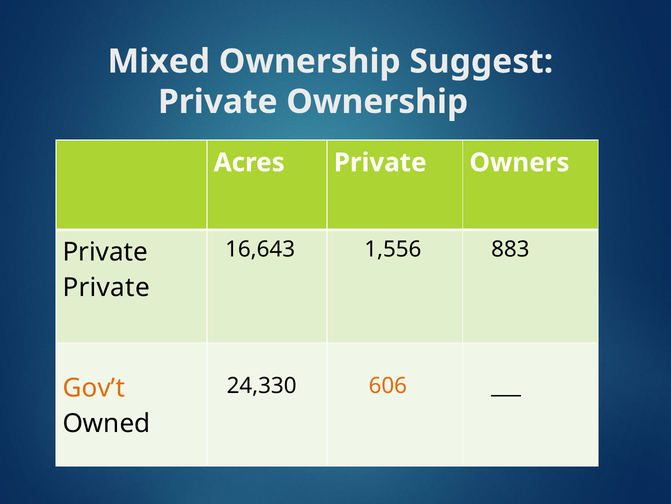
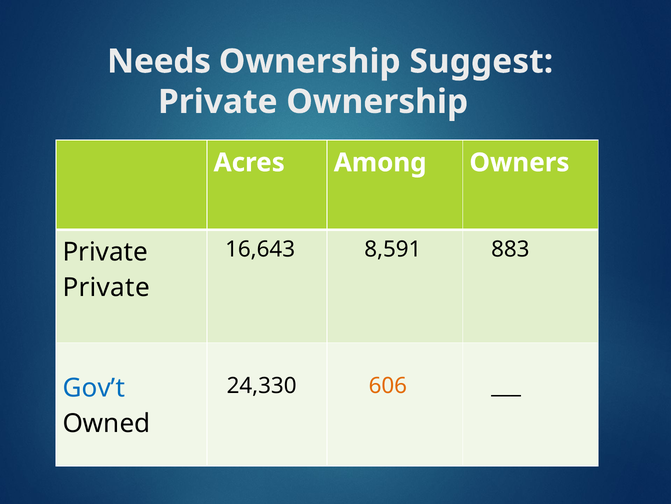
Mixed: Mixed -> Needs (159, 61)
Acres Private: Private -> Among (380, 162)
1,556: 1,556 -> 8,591 (393, 249)
Gov’t colour: orange -> blue (94, 388)
